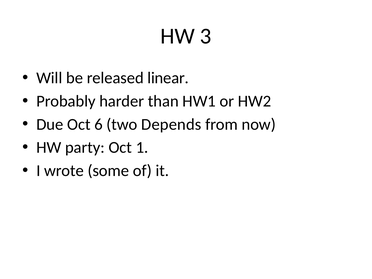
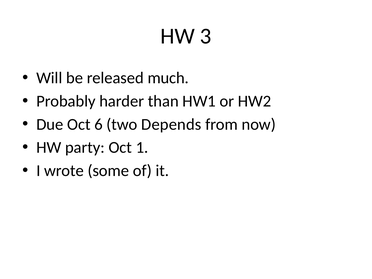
linear: linear -> much (168, 78)
